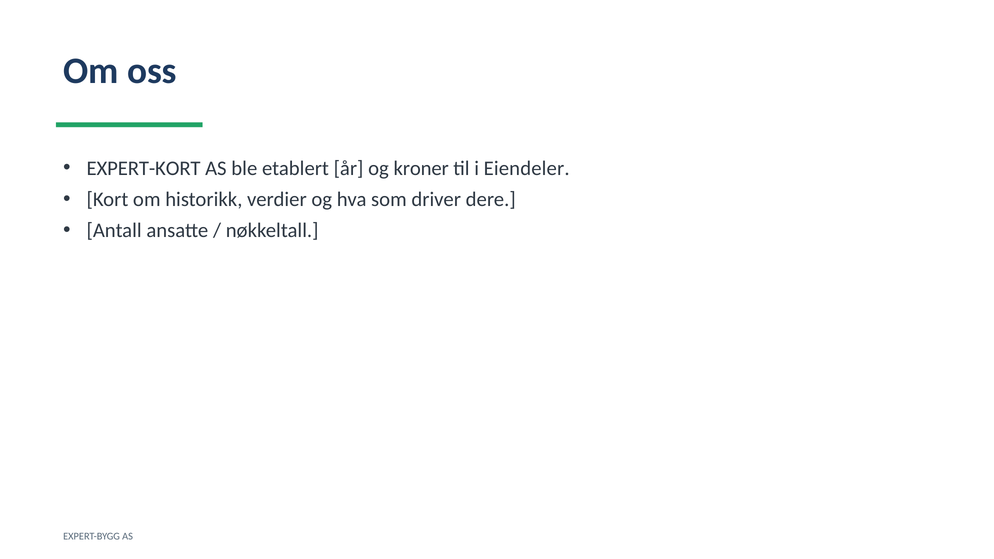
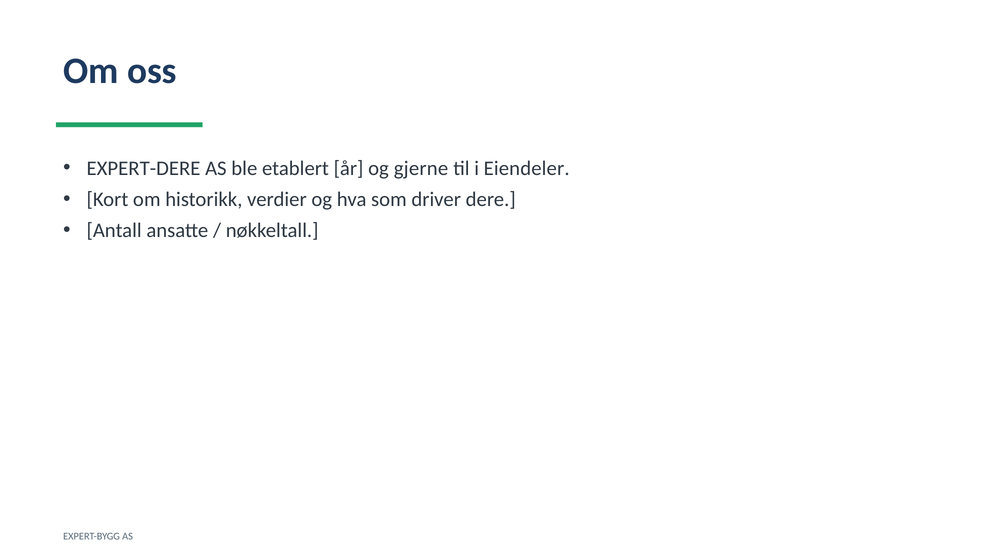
EXPERT-KORT: EXPERT-KORT -> EXPERT-DERE (143, 168)
kroner: kroner -> gjerne (421, 168)
